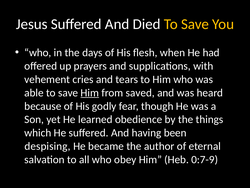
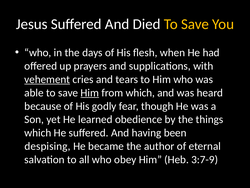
vehement underline: none -> present (47, 79)
from saved: saved -> which (140, 92)
0:7-9: 0:7-9 -> 3:7-9 (205, 159)
